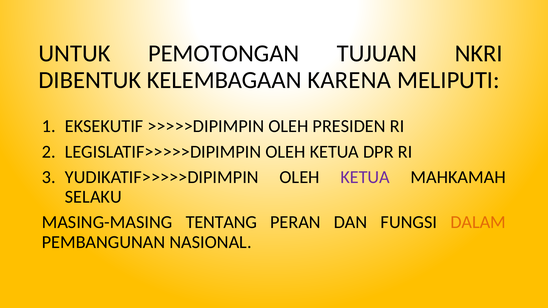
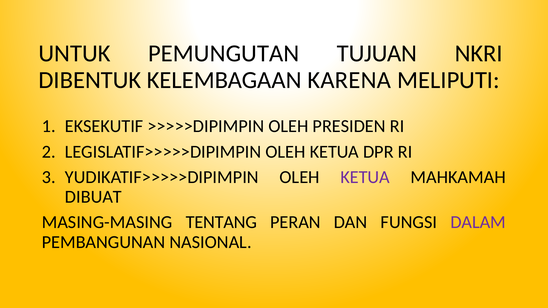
PEMOTONGAN: PEMOTONGAN -> PEMUNGUTAN (224, 54)
SELAKU: SELAKU -> DIBUAT (93, 197)
DALAM colour: orange -> purple (478, 222)
